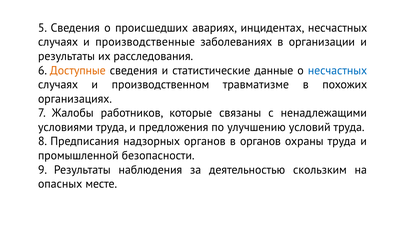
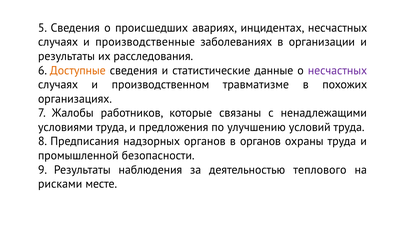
несчастных colour: blue -> purple (338, 70)
скользким: скользким -> теплового (320, 170)
опасных: опасных -> рисками (60, 184)
